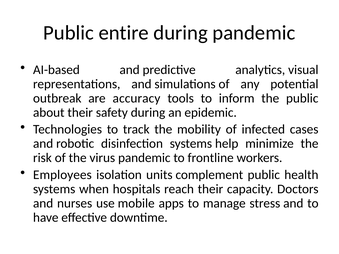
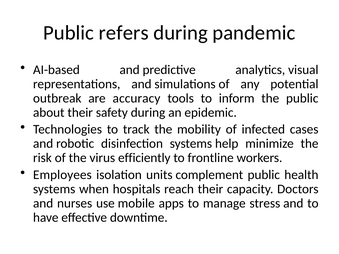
entire: entire -> refers (124, 33)
virus pandemic: pandemic -> efficiently (144, 158)
